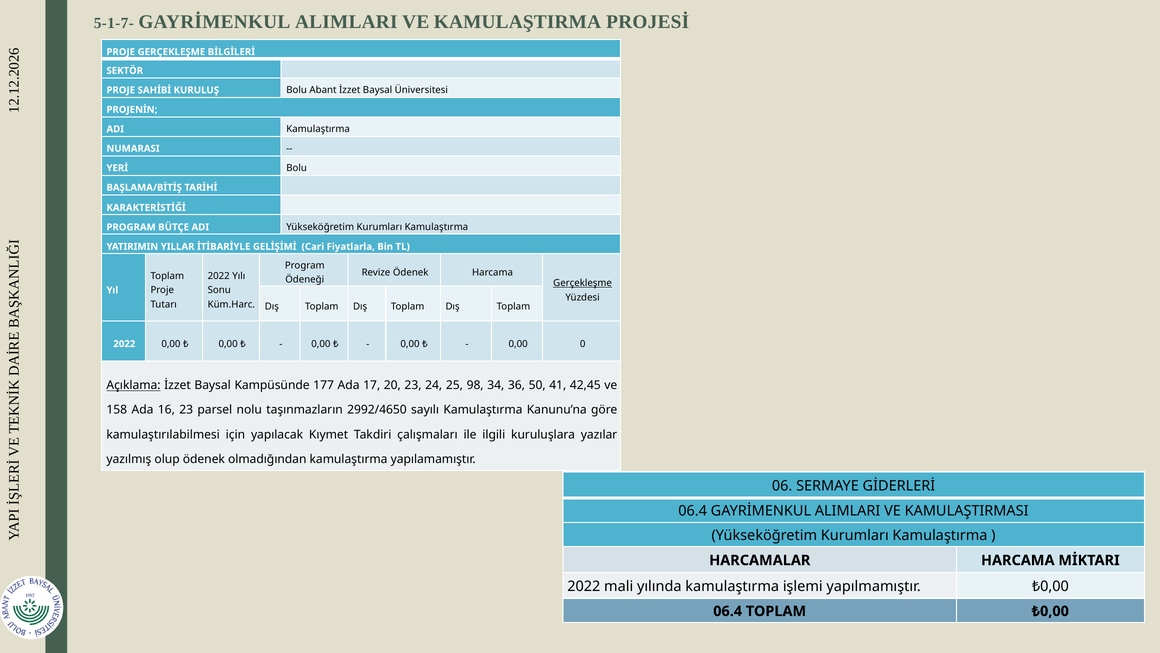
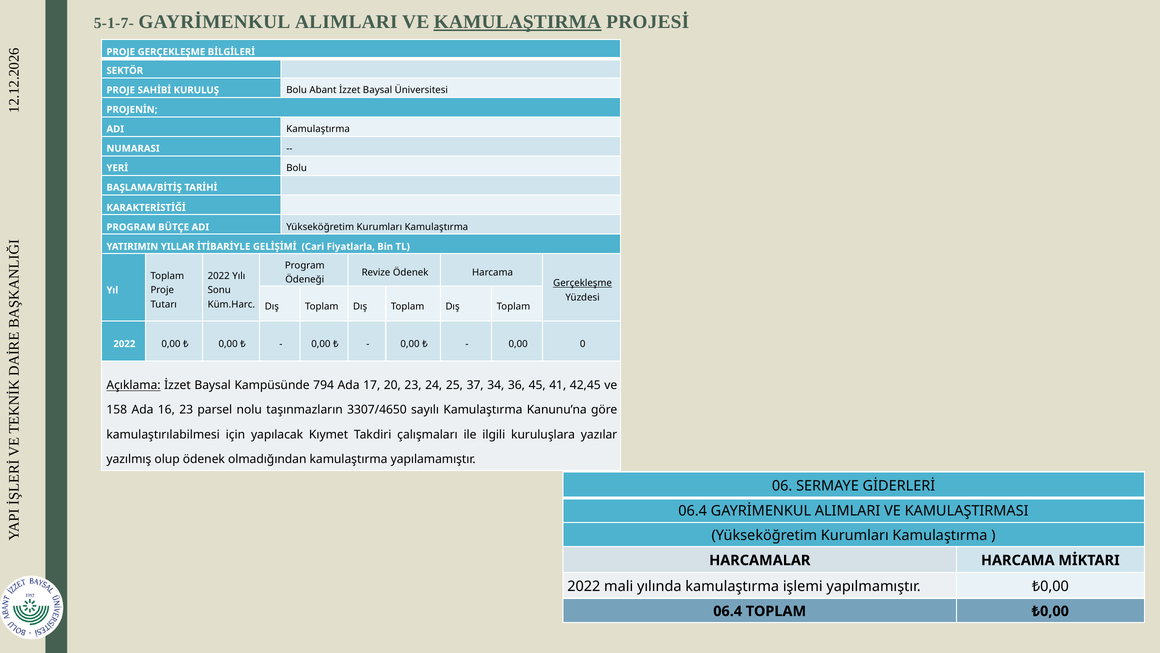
KAMULAŞTIRMA underline: none -> present (517, 22)
177: 177 -> 794 (324, 385)
98: 98 -> 37 (475, 385)
50: 50 -> 45 (537, 385)
2992/4650: 2992/4650 -> 3307/4650 (377, 410)
